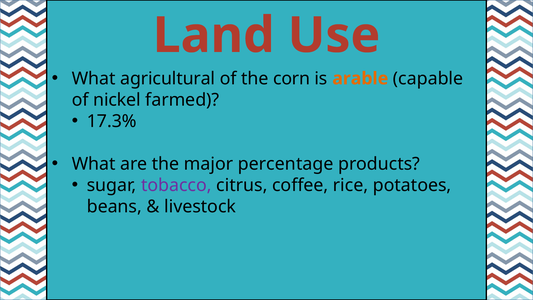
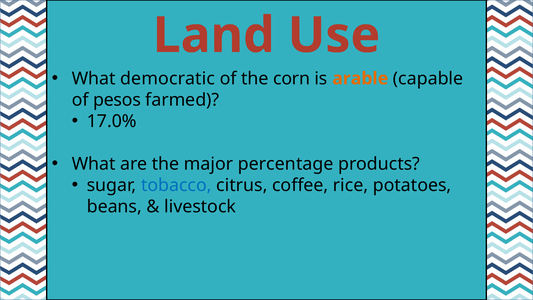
agricultural: agricultural -> democratic (168, 78)
nickel: nickel -> pesos (117, 100)
17.3%: 17.3% -> 17.0% (112, 121)
tobacco colour: purple -> blue (176, 185)
